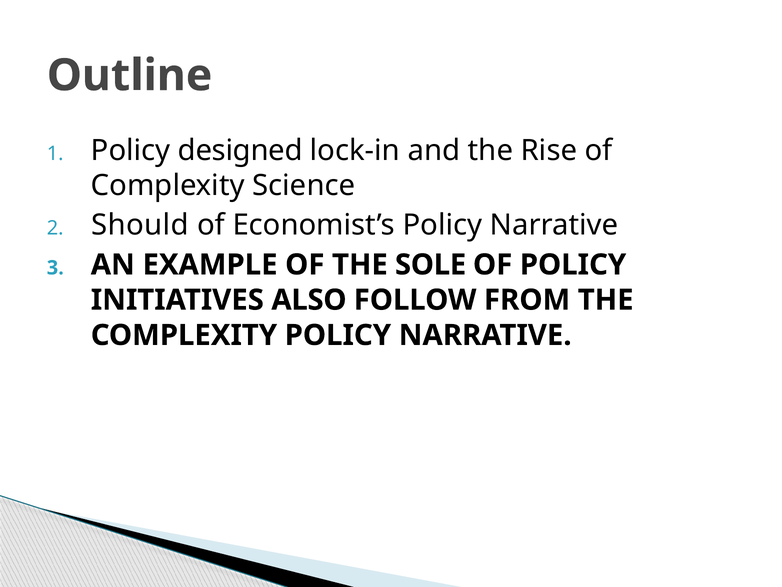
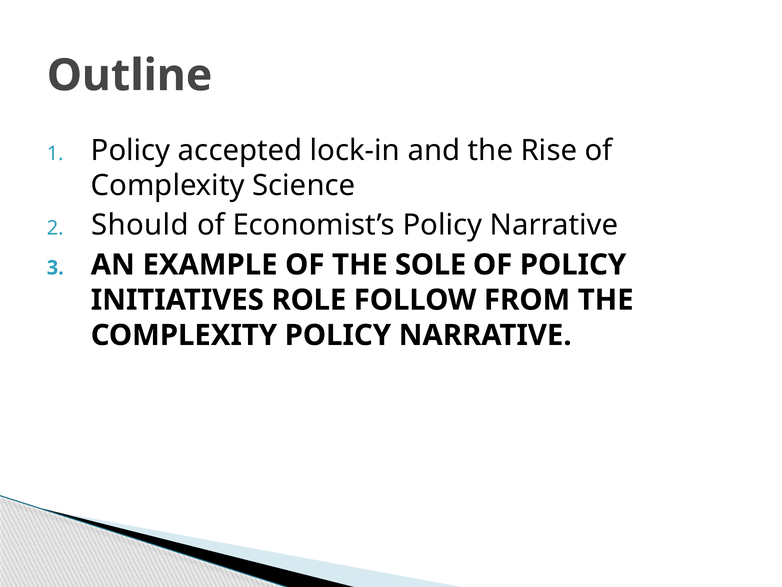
designed: designed -> accepted (240, 150)
ALSO: ALSO -> ROLE (309, 300)
